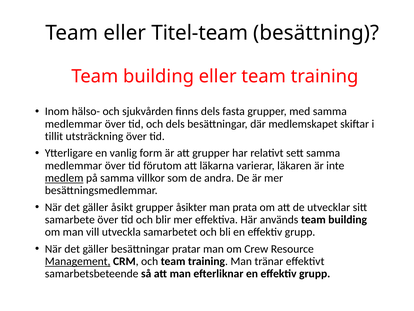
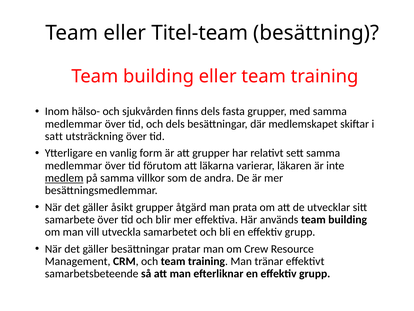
tillit: tillit -> satt (54, 136)
åsikter: åsikter -> åtgärd (191, 207)
Management underline: present -> none (78, 261)
